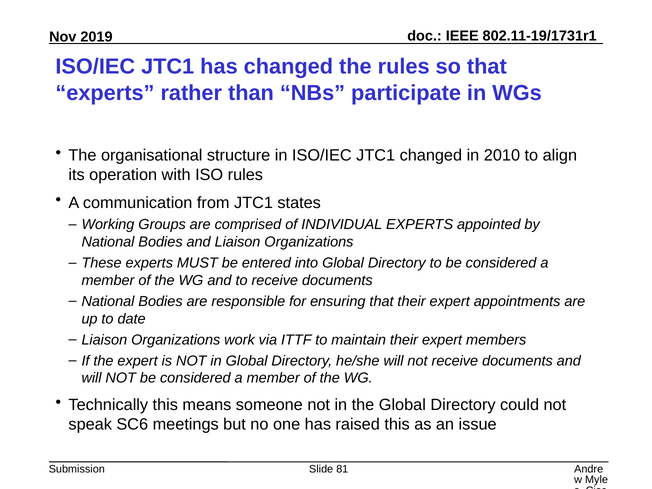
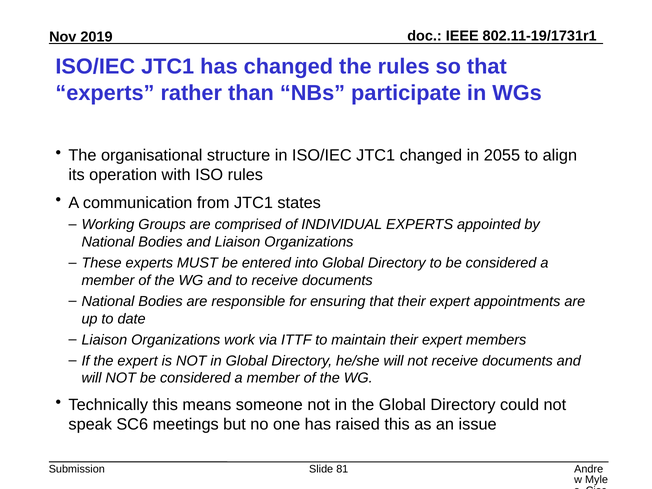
2010: 2010 -> 2055 (502, 155)
